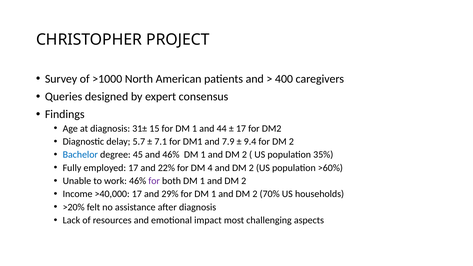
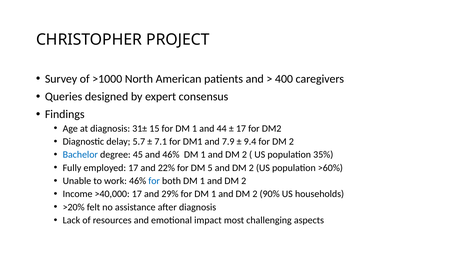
4: 4 -> 5 (210, 168)
for colour: purple -> blue (154, 181)
70%: 70% -> 90% (270, 194)
